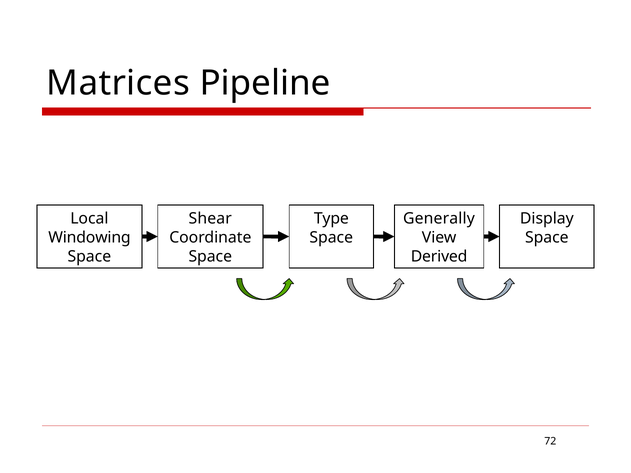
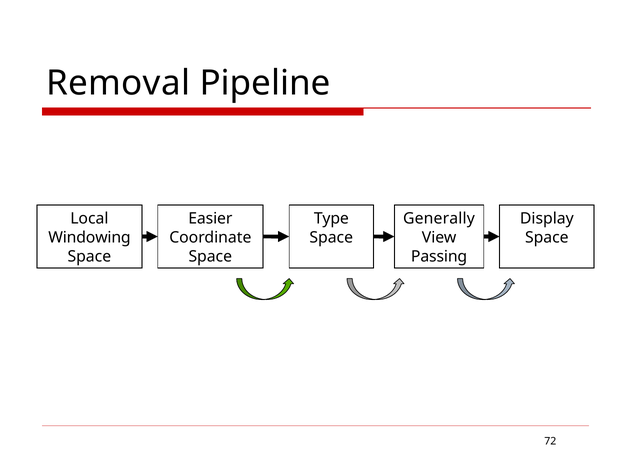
Matrices: Matrices -> Removal (118, 83)
Shear: Shear -> Easier (210, 219)
Derived: Derived -> Passing (439, 257)
